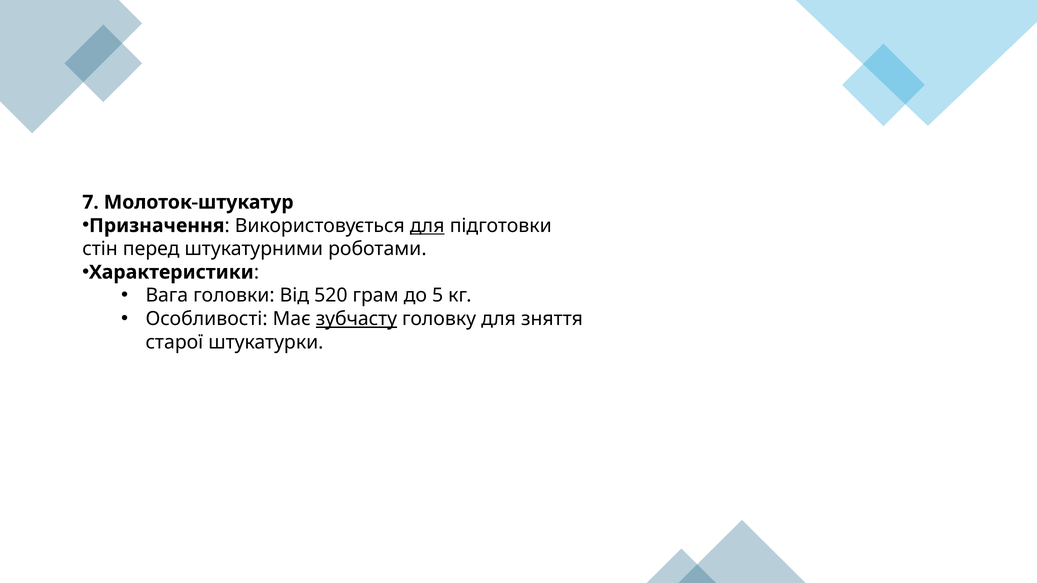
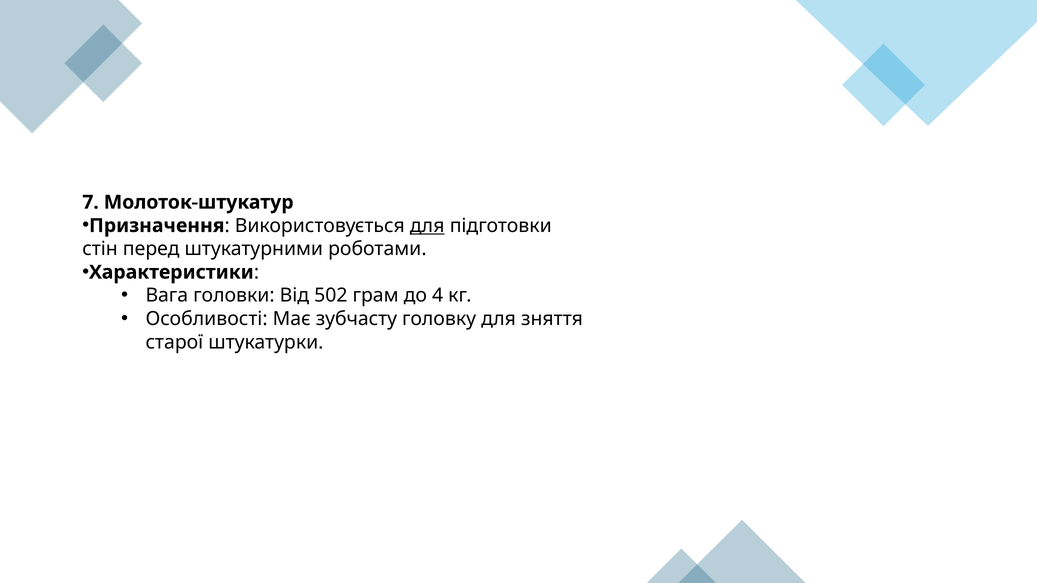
520: 520 -> 502 (331, 296)
5: 5 -> 4 (438, 296)
зубчасту underline: present -> none (356, 319)
